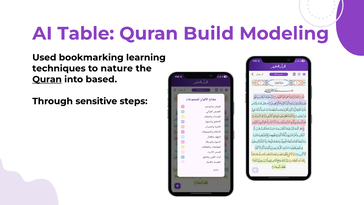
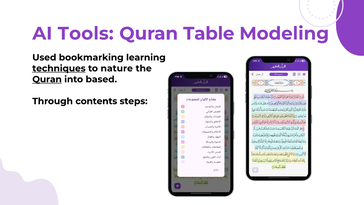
Table: Table -> Tools (86, 34)
Build: Build -> Table (209, 34)
techniques underline: none -> present (59, 68)
sensitive: sensitive -> contents (96, 101)
